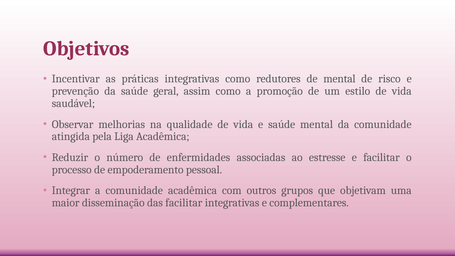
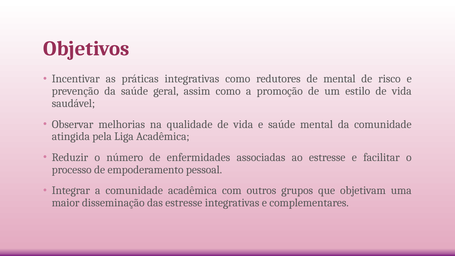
das facilitar: facilitar -> estresse (184, 203)
